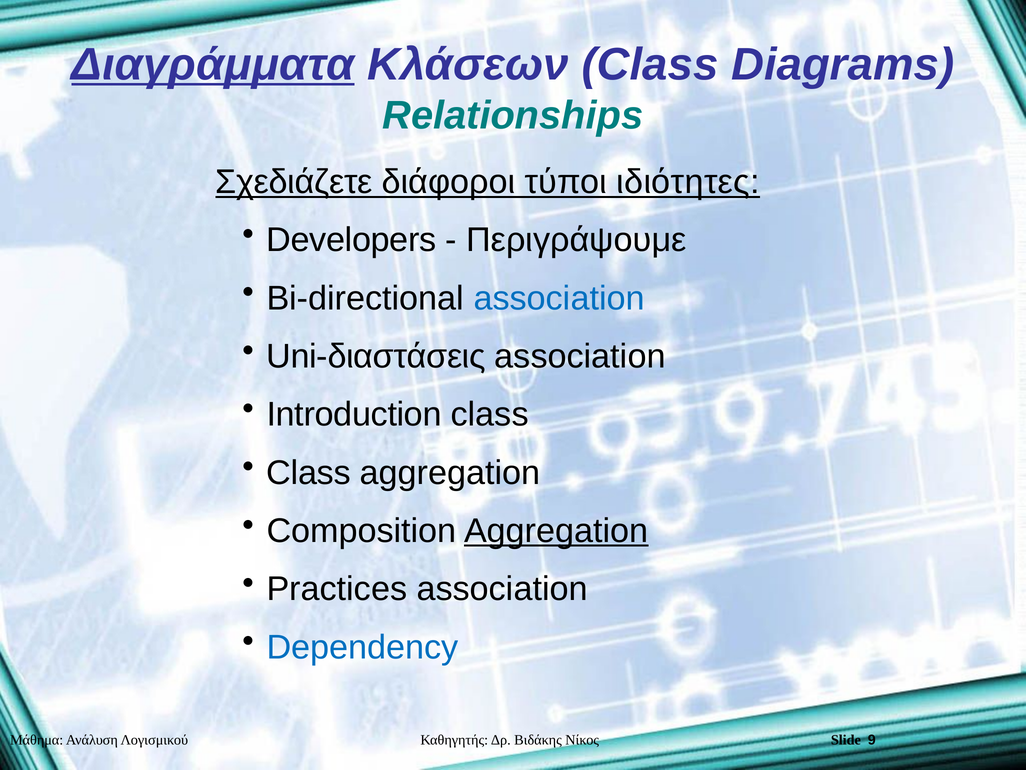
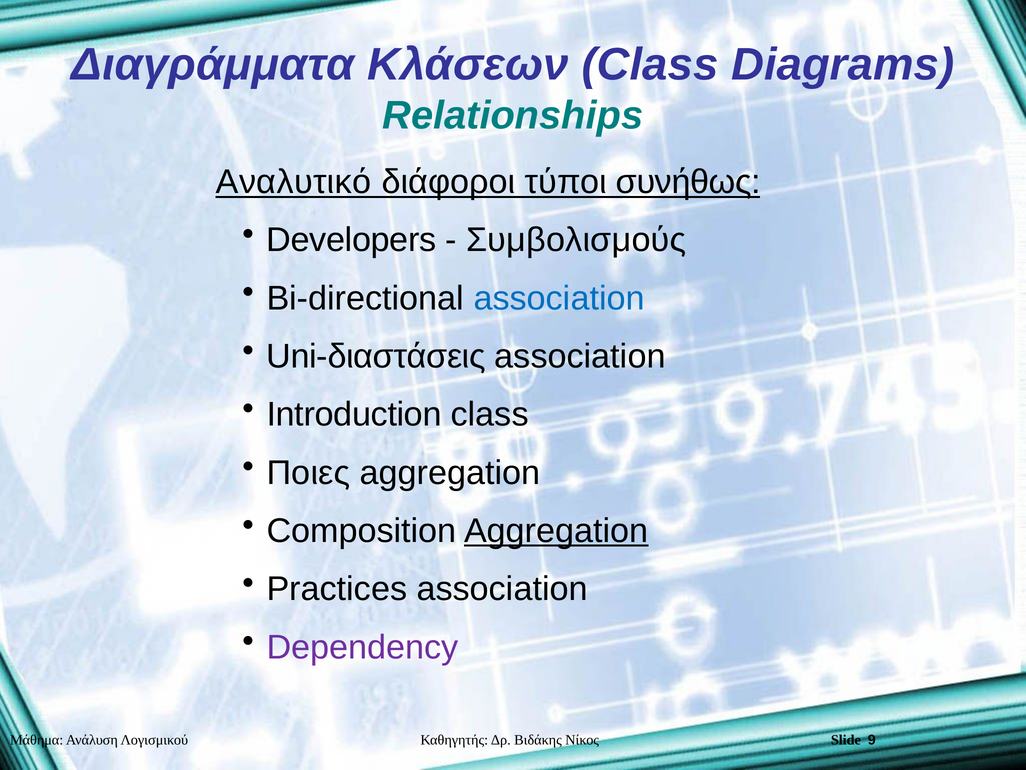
Διαγράμματα underline: present -> none (213, 65)
Σχεδιάζετε: Σχεδιάζετε -> Αναλυτικό (294, 182)
ιδιότητες: ιδιότητες -> συνήθως (688, 182)
Περιγράψουμε: Περιγράψουμε -> Συμβολισμούς (576, 240)
Class: Class -> Ποιες (308, 472)
Dependency colour: blue -> purple (363, 647)
